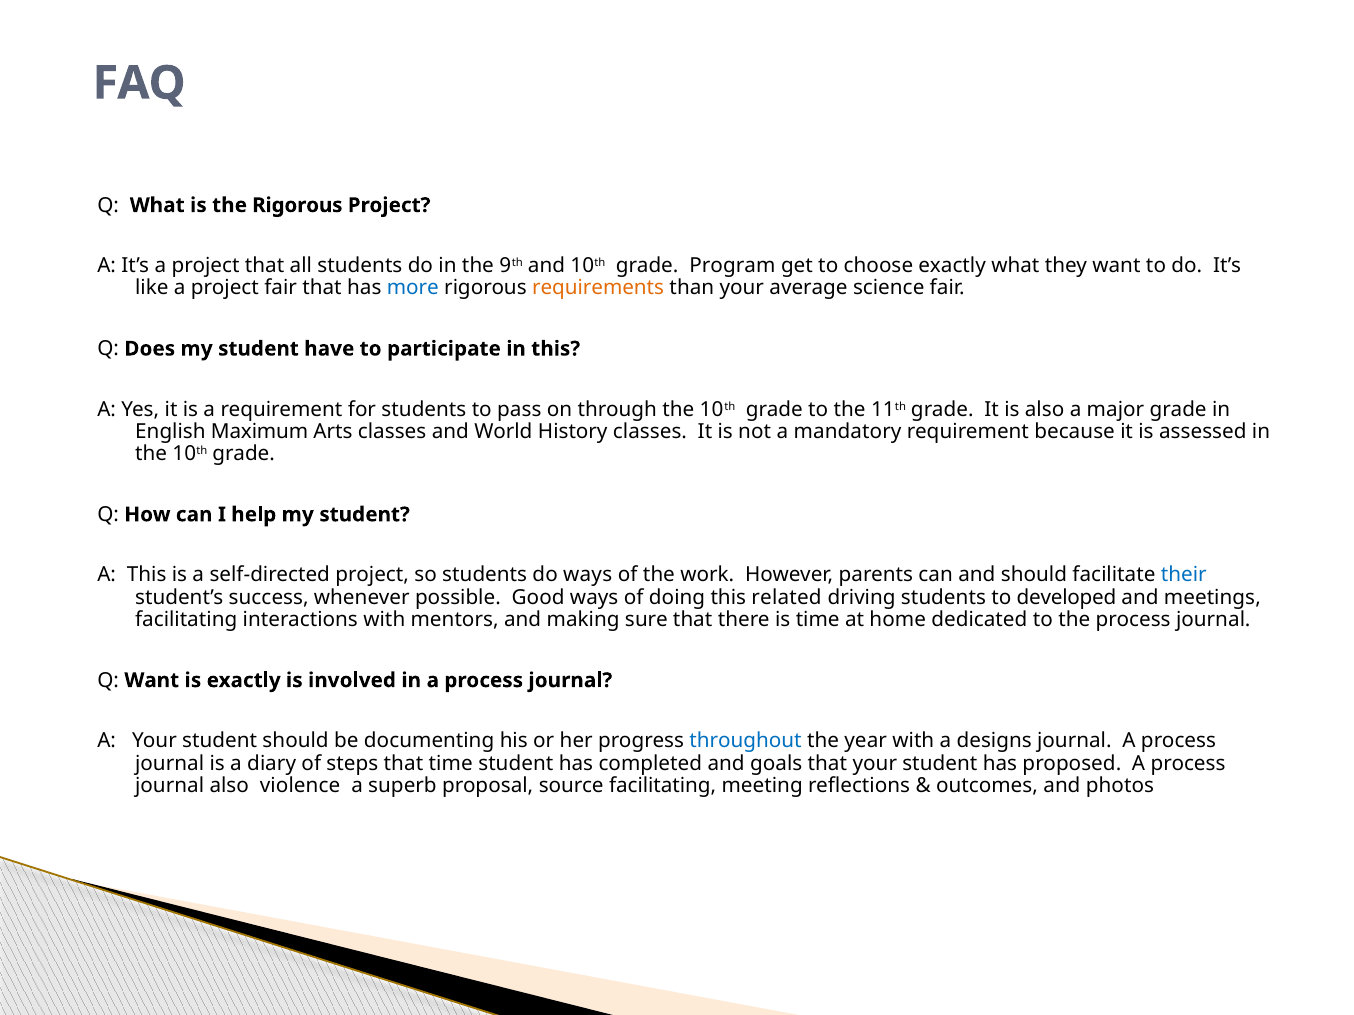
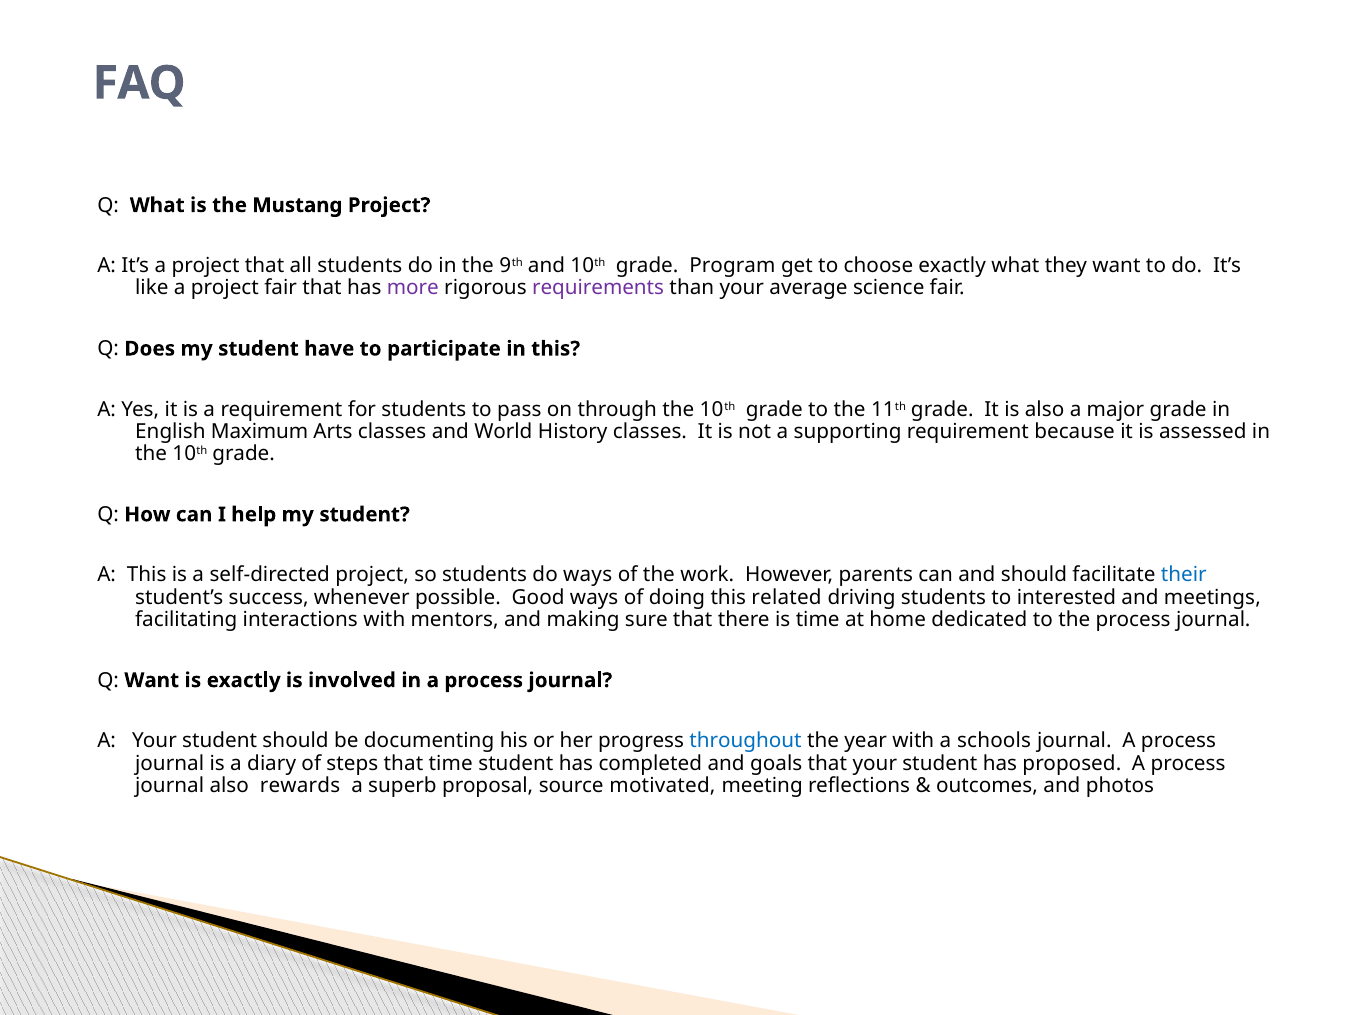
the Rigorous: Rigorous -> Mustang (297, 205)
more colour: blue -> purple (413, 288)
requirements colour: orange -> purple (598, 288)
mandatory: mandatory -> supporting (848, 432)
developed: developed -> interested (1066, 598)
designs: designs -> schools (994, 741)
violence: violence -> rewards (300, 786)
source facilitating: facilitating -> motivated (662, 786)
